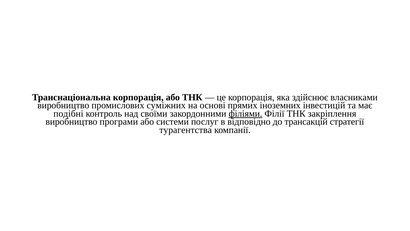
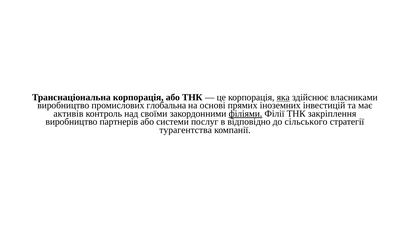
яка underline: none -> present (283, 97)
суміжних: суміжних -> глобальна (166, 105)
подібні: подібні -> активів (68, 113)
програми: програми -> партнерів (119, 122)
трансакцій: трансакцій -> сільського (306, 122)
